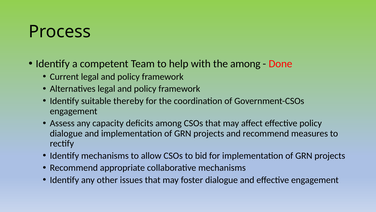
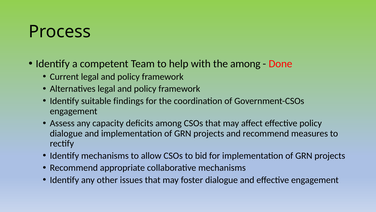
thereby: thereby -> findings (129, 101)
